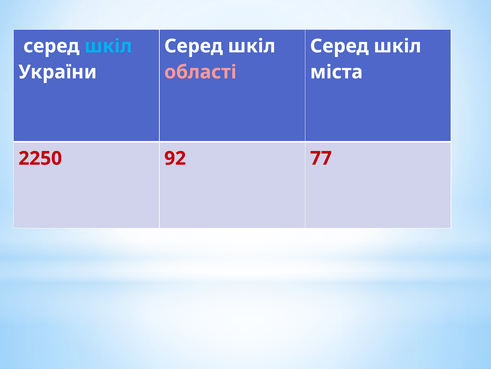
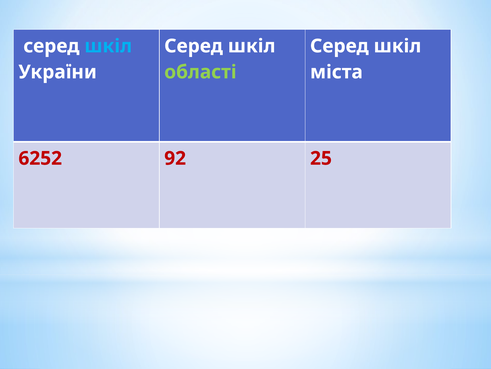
області colour: pink -> light green (200, 72)
2250: 2250 -> 6252 (40, 158)
77: 77 -> 25 (321, 158)
